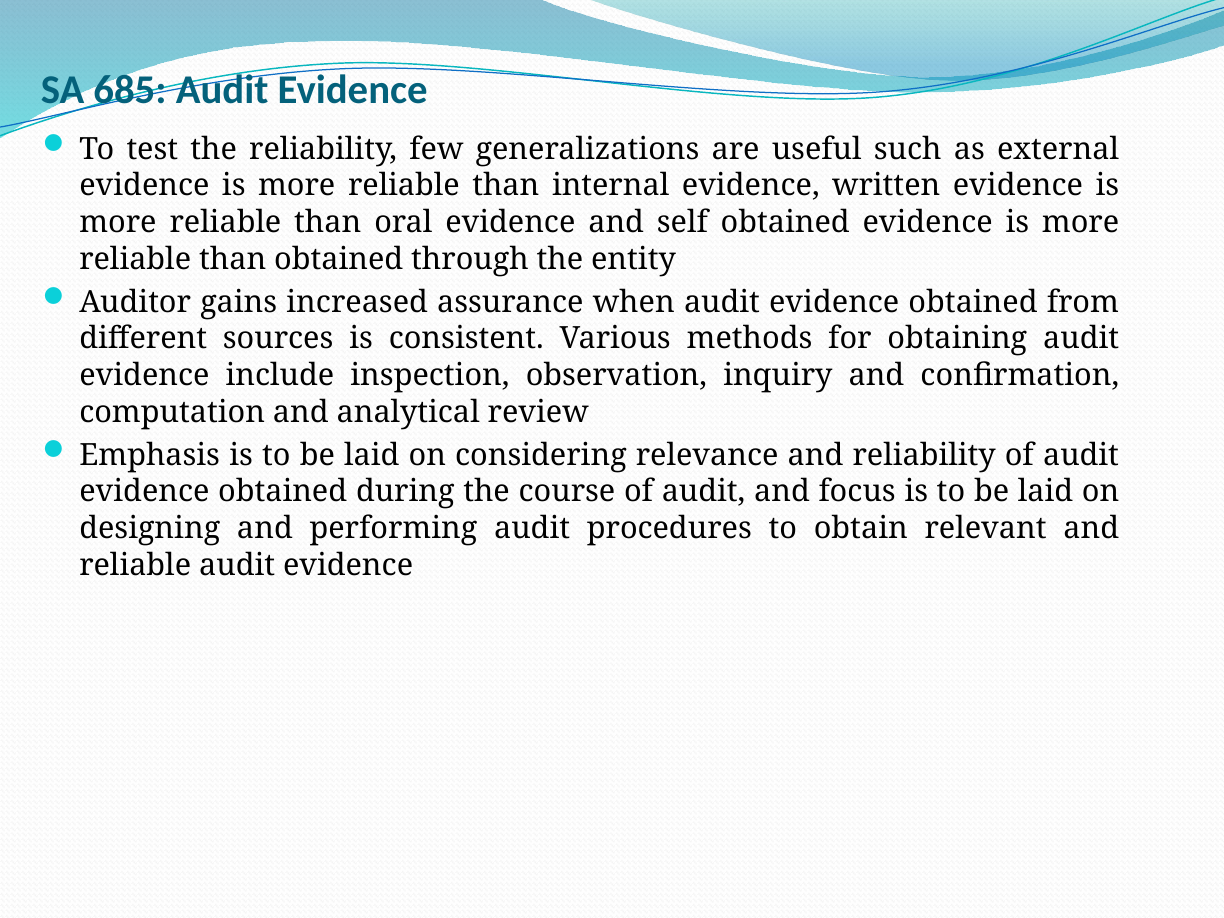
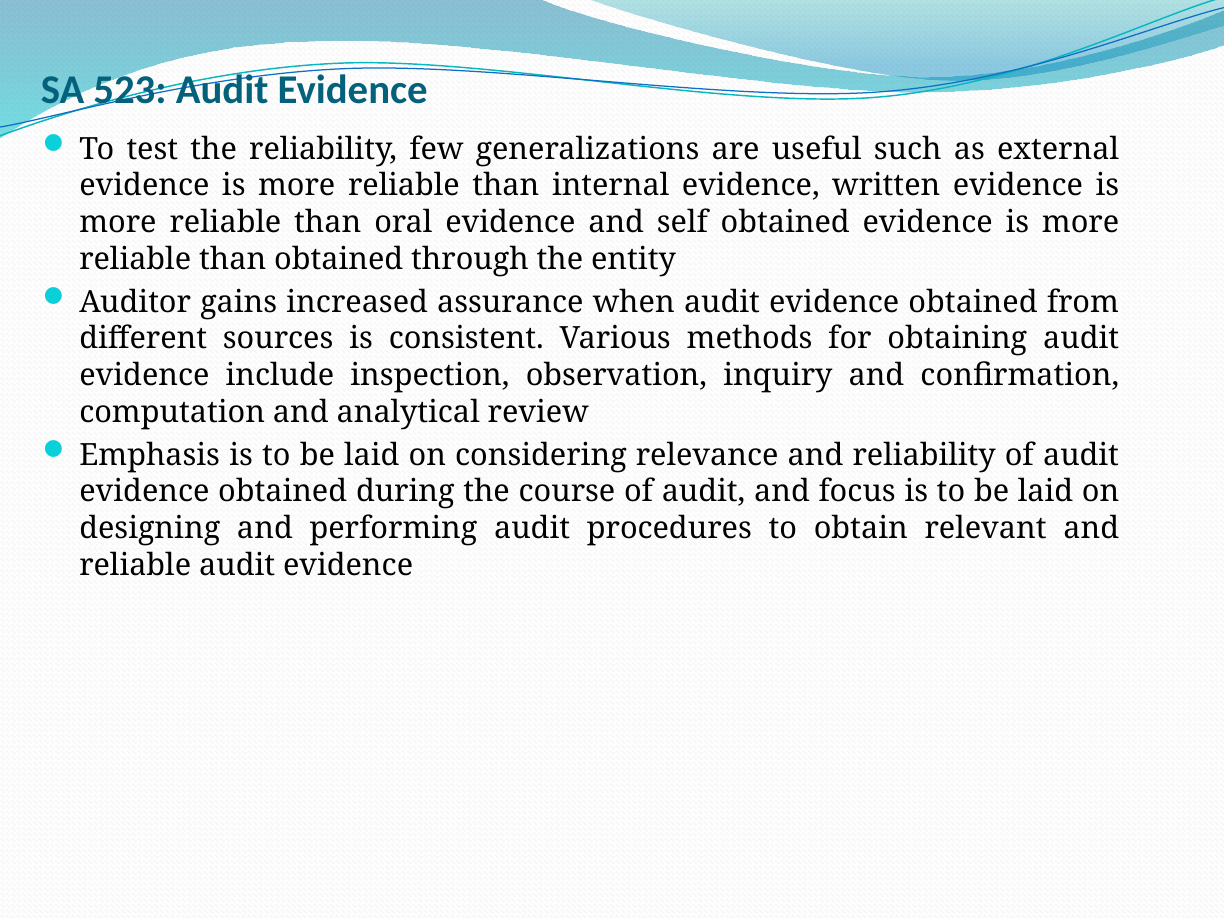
685: 685 -> 523 (130, 91)
